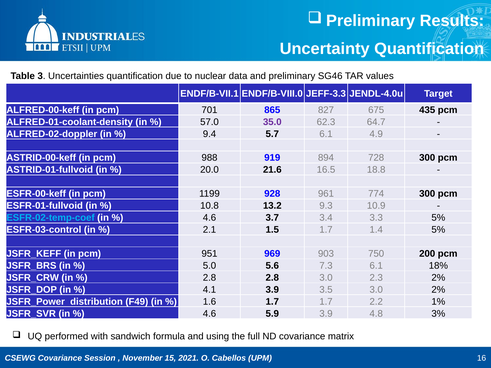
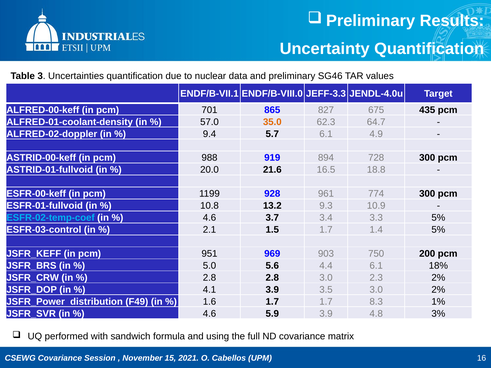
35.0 colour: purple -> orange (272, 122)
7.3: 7.3 -> 4.4 (326, 266)
2.2: 2.2 -> 8.3 (376, 302)
